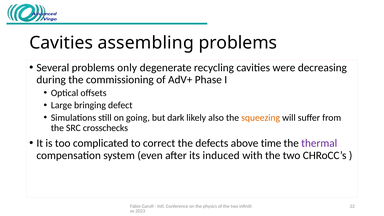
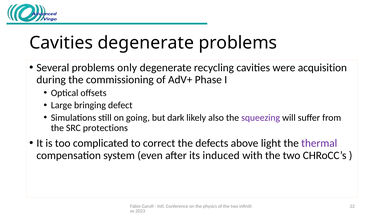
Cavities assembling: assembling -> degenerate (146, 43)
decreasing: decreasing -> acquisition (322, 68)
squeezing colour: orange -> purple (261, 118)
crosschecks: crosschecks -> protections (105, 128)
time: time -> light (271, 143)
